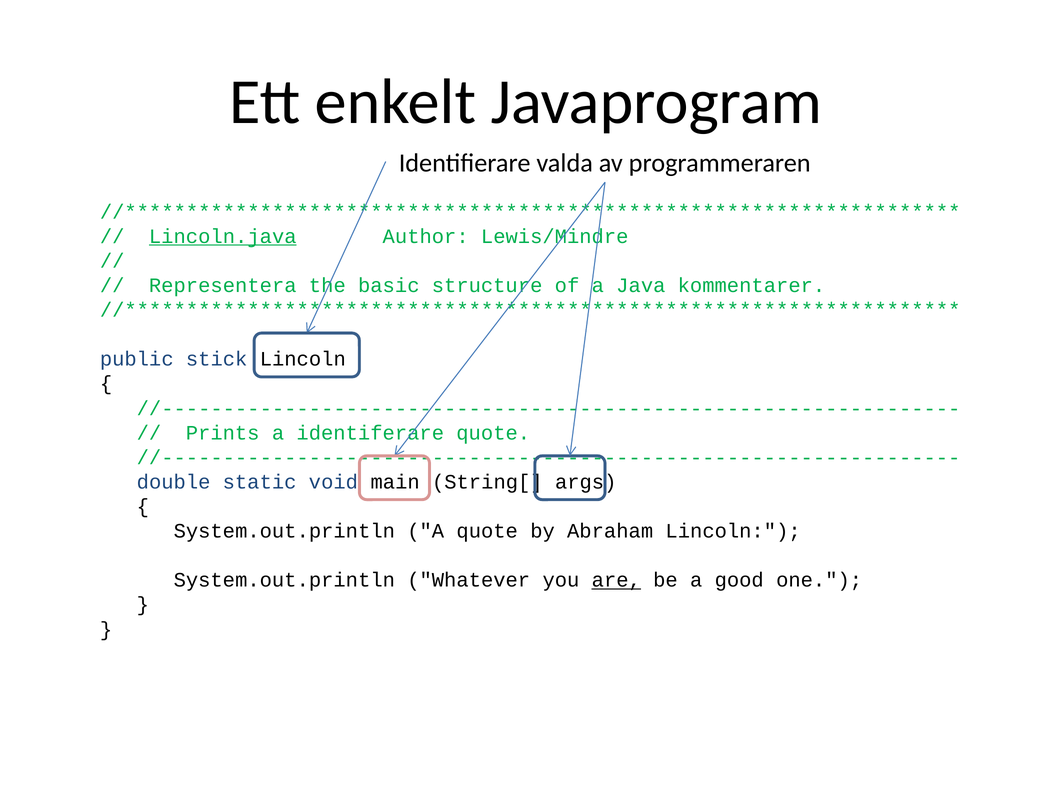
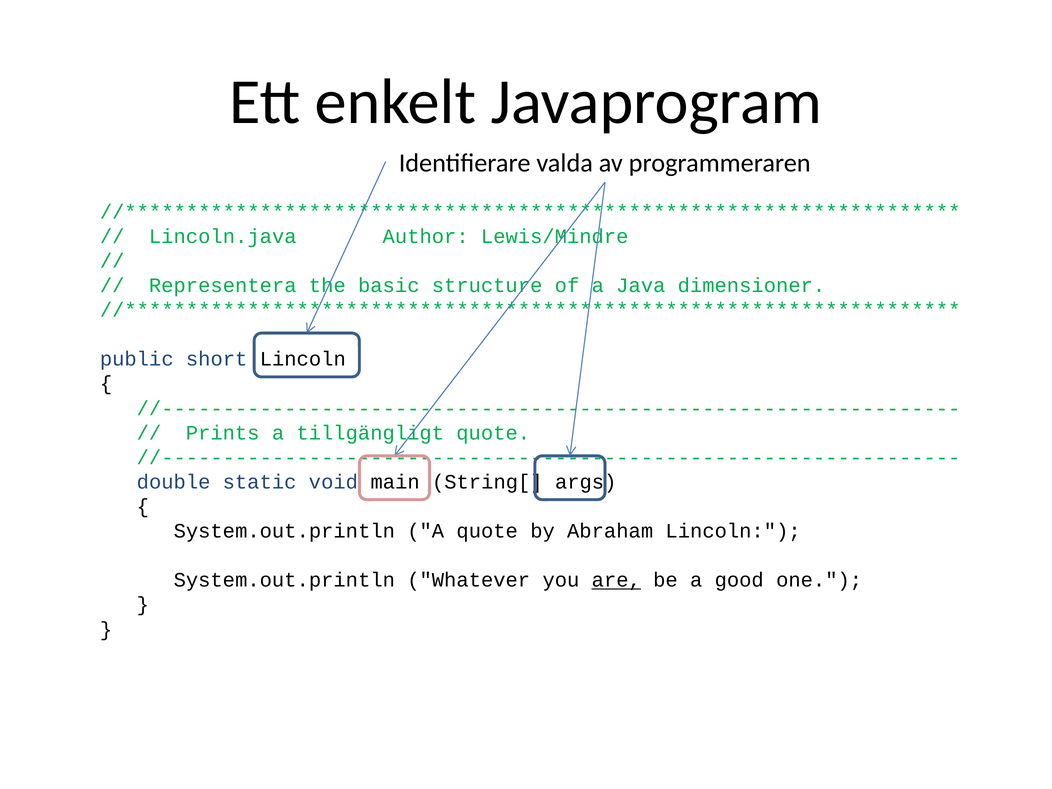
Lincoln.java underline: present -> none (223, 236)
kommentarer: kommentarer -> dimensioner (751, 285)
stick: stick -> short (217, 359)
identiferare: identiferare -> tillgängligt (370, 433)
